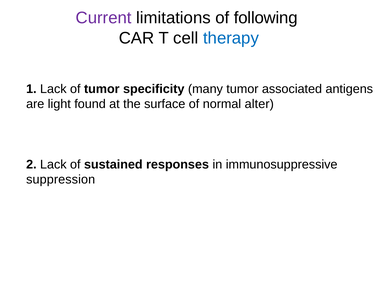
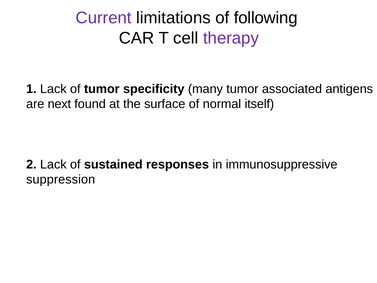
therapy colour: blue -> purple (231, 38)
light: light -> next (59, 104)
alter: alter -> itself (259, 104)
